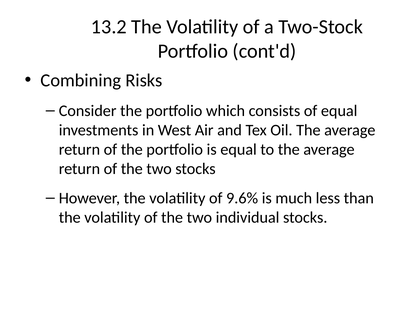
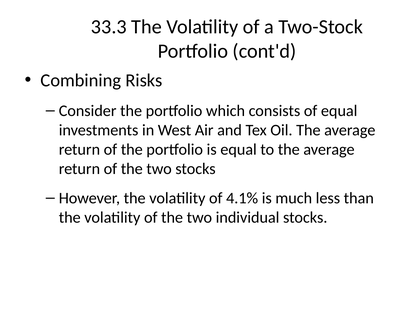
13.2: 13.2 -> 33.3 (109, 27)
9.6%: 9.6% -> 4.1% (242, 198)
